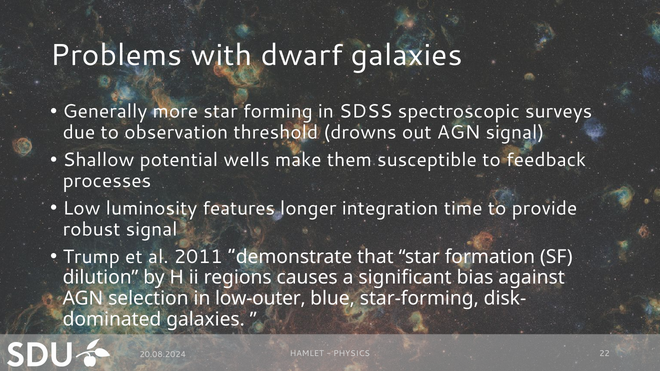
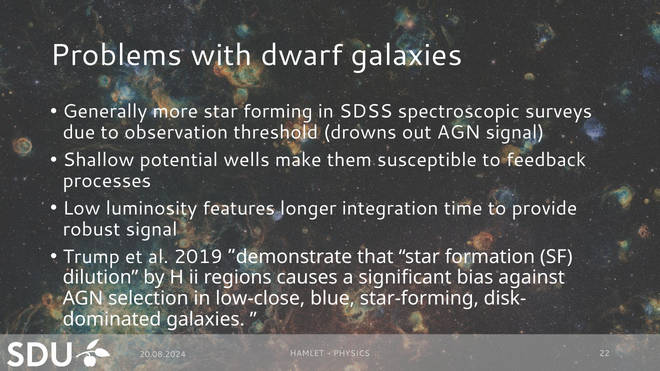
2011: 2011 -> 2019 (198, 257)
low-outer: low-outer -> low-close (260, 299)
